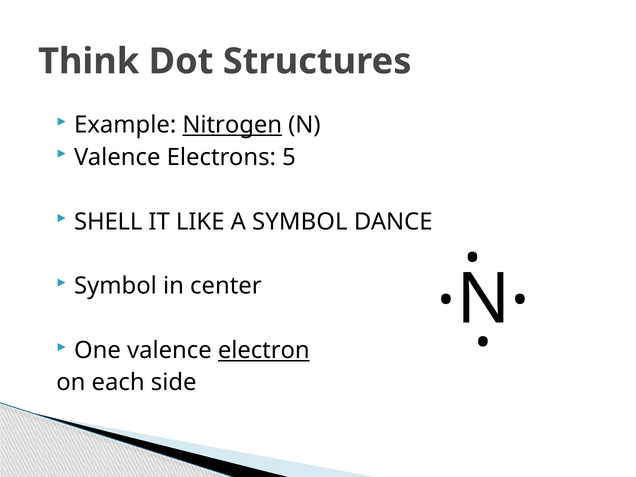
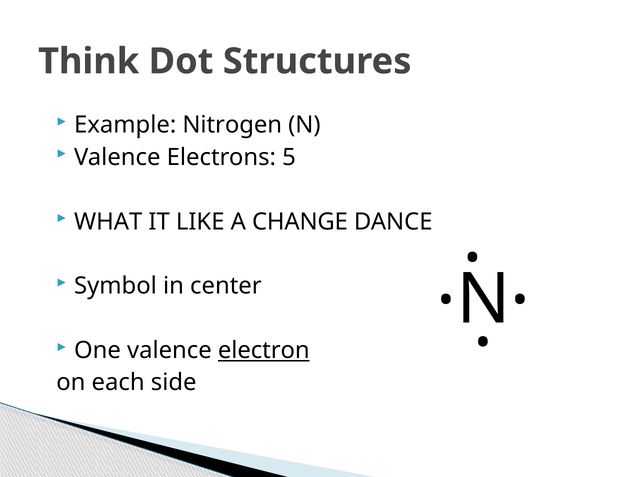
Nitrogen underline: present -> none (232, 125)
SHELL: SHELL -> WHAT (108, 222)
A SYMBOL: SYMBOL -> CHANGE (300, 222)
